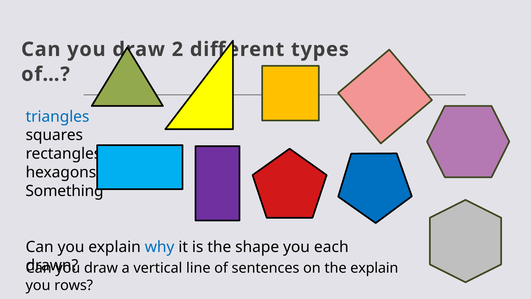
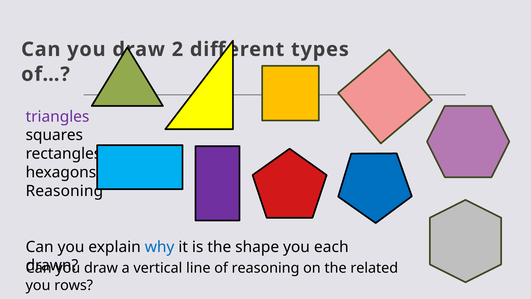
triangles colour: blue -> purple (57, 116)
Something: Something -> Reasoning (64, 191)
of sentences: sentences -> reasoning (266, 268)
the explain: explain -> related (374, 268)
